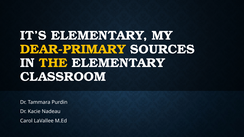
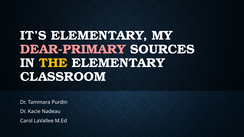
DEAR-PRIMARY colour: yellow -> pink (73, 49)
